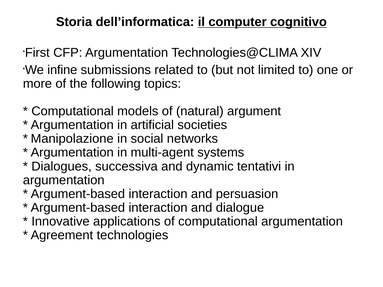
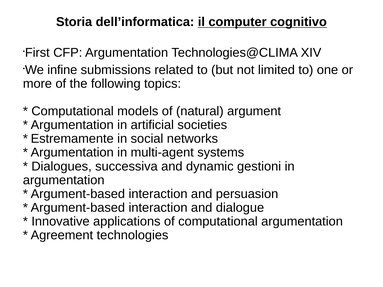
Manipolazione: Manipolazione -> Estremamente (72, 139)
tentativi: tentativi -> gestioni (259, 166)
